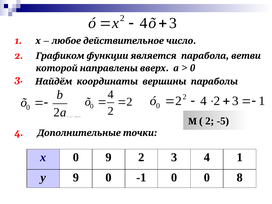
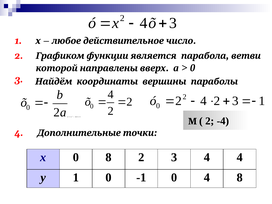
-5: -5 -> -4 (223, 121)
0 9: 9 -> 8 (109, 157)
4 1: 1 -> 4 (240, 157)
у 9: 9 -> 1 (76, 178)
0 0: 0 -> 4 (207, 178)
